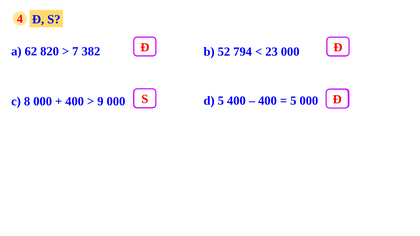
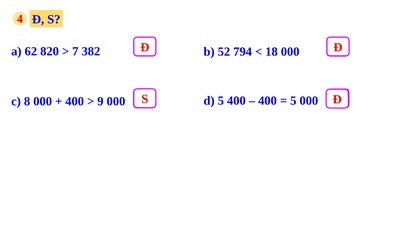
23: 23 -> 18 (272, 52)
